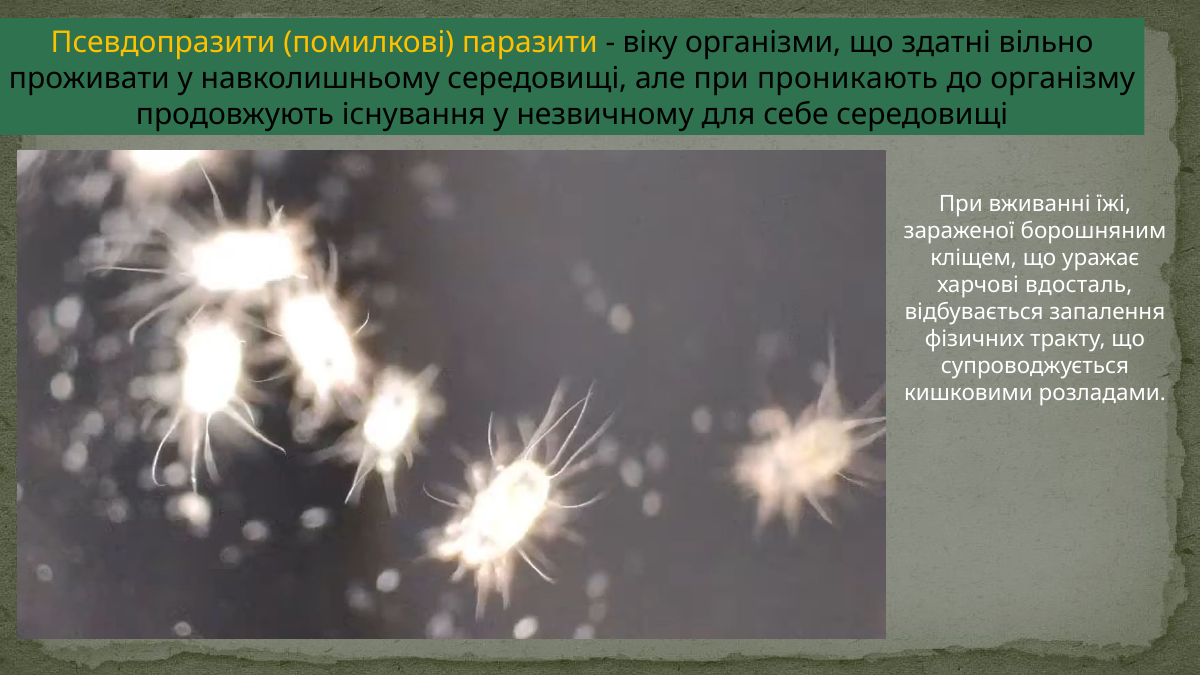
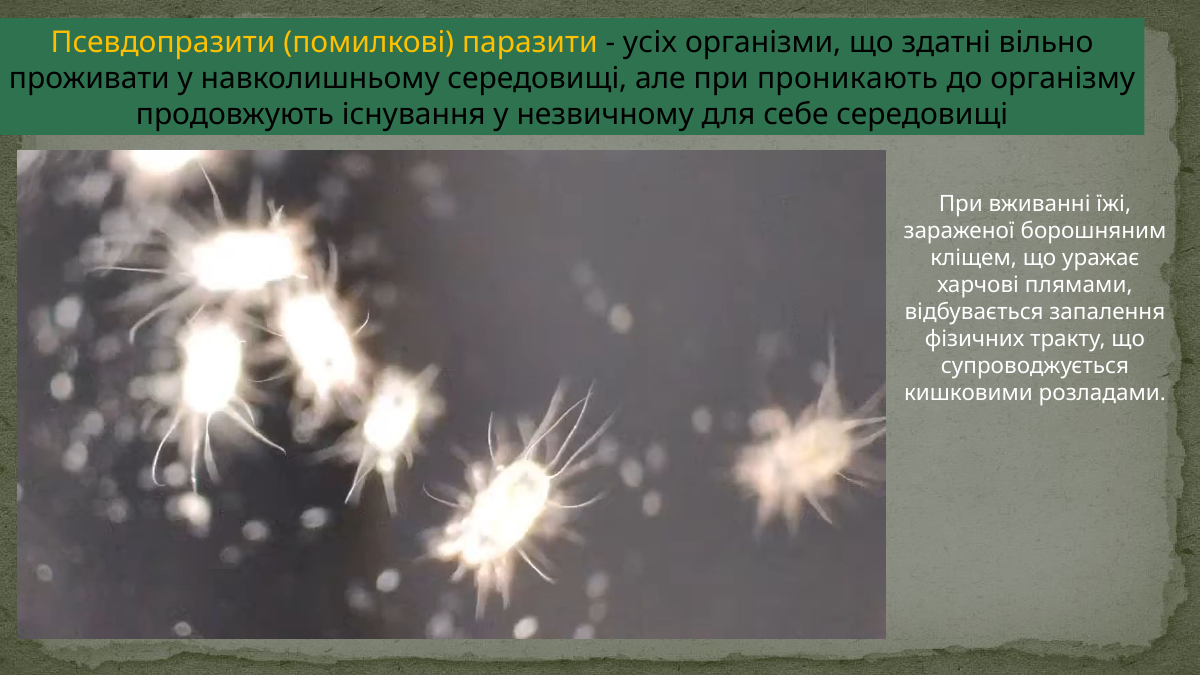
віку: віку -> усіх (650, 43)
вдосталь: вдосталь -> плямами (1079, 285)
